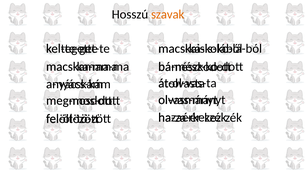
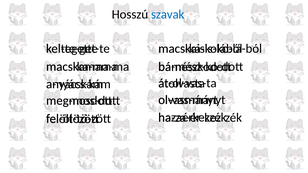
szavak colour: orange -> blue (168, 14)
